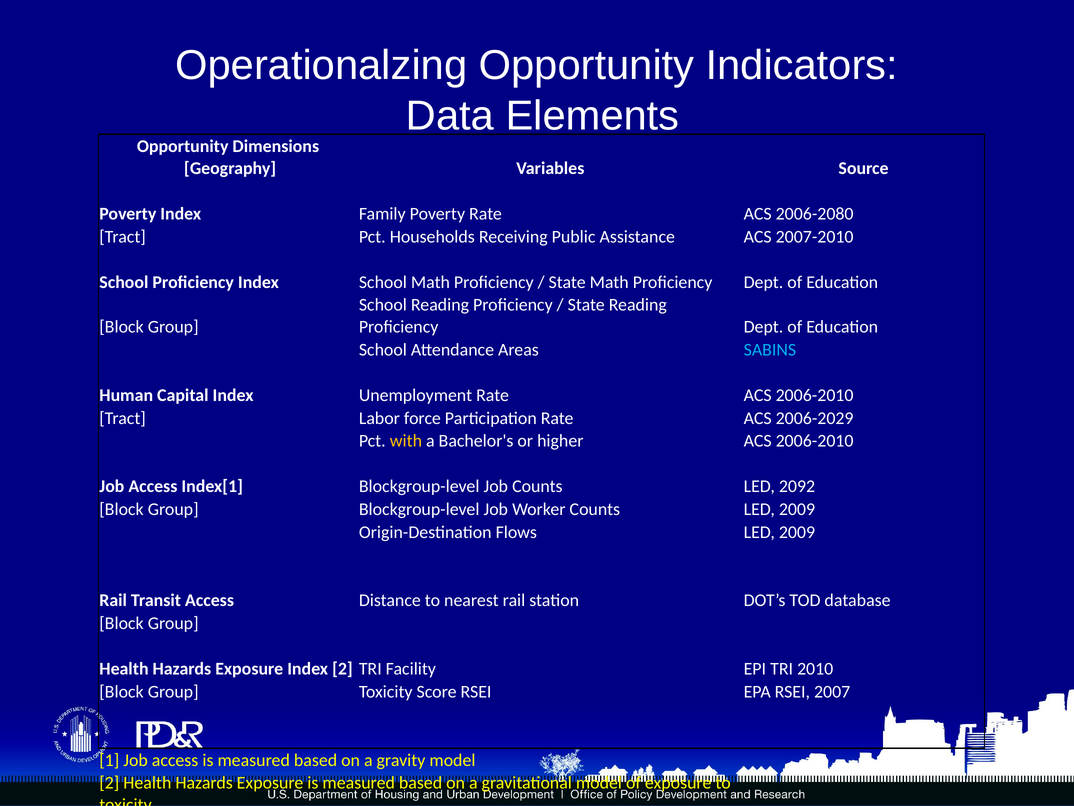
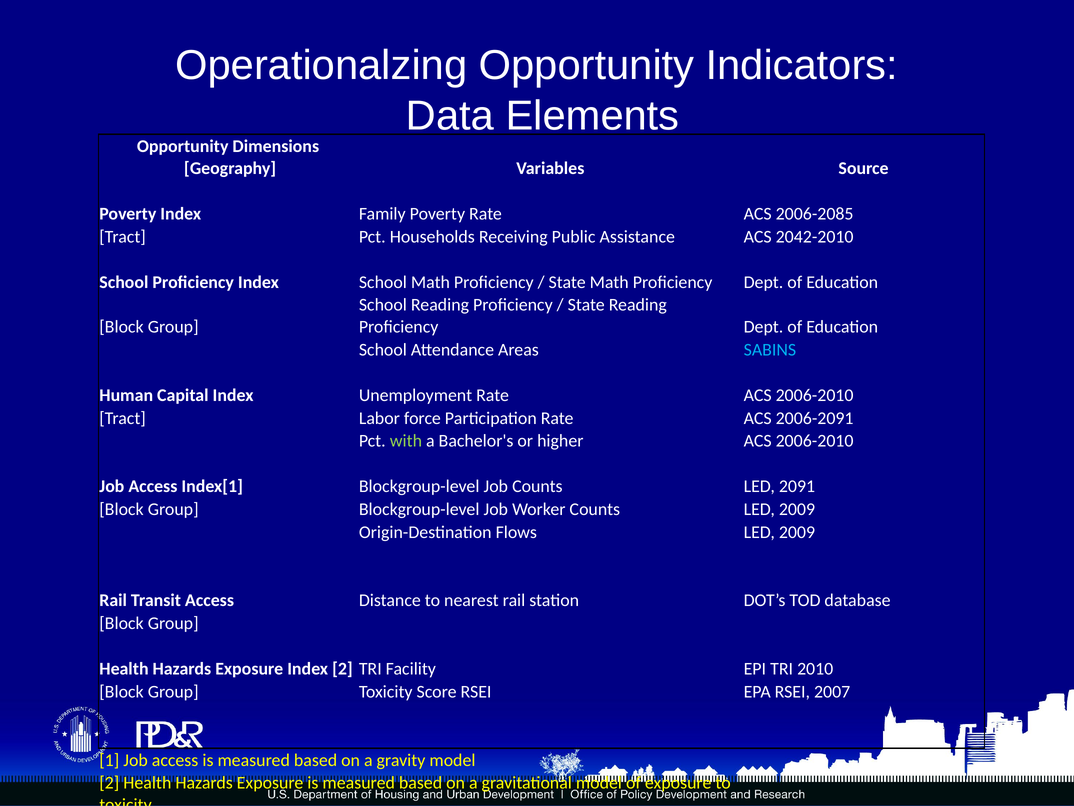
2006-2080: 2006-2080 -> 2006-2085 (815, 214)
2007-2010: 2007-2010 -> 2042-2010 (815, 237)
2006-2029: 2006-2029 -> 2006-2091 (815, 418)
with colour: yellow -> light green (406, 441)
2092: 2092 -> 2091 (797, 486)
